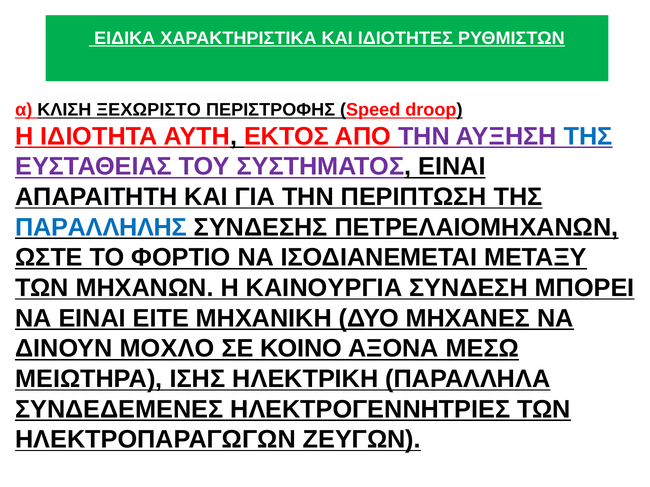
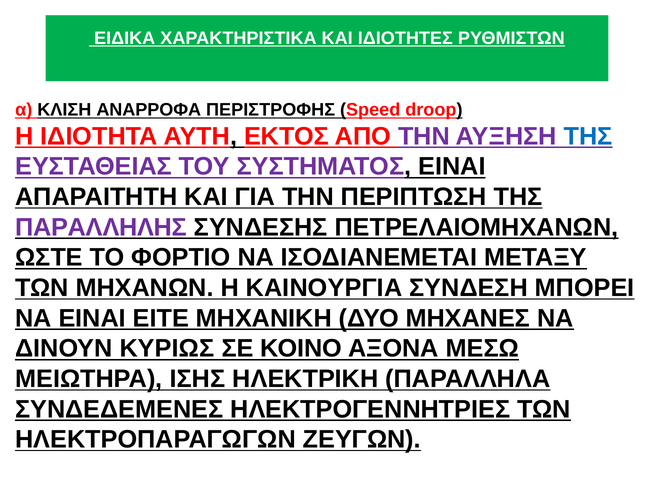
ΞΕΧΩΡΙΣΤΟ: ΞΕΧΩΡΙΣΤΟ -> ΑΝΑΡΡΟΦΑ (149, 110)
ΠΑΡΑΛΛΗΛΗΣ colour: blue -> purple (101, 228)
ΜΟΧΛΟ: ΜΟΧΛΟ -> ΚΥΡΙΩΣ (167, 349)
